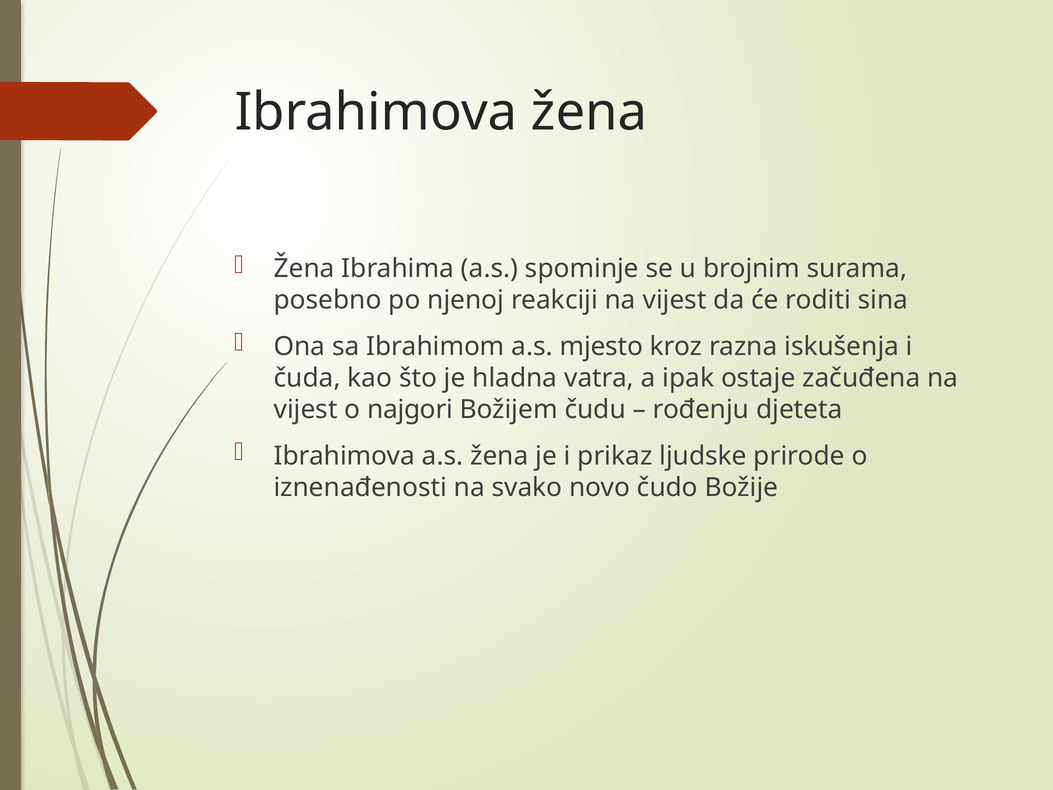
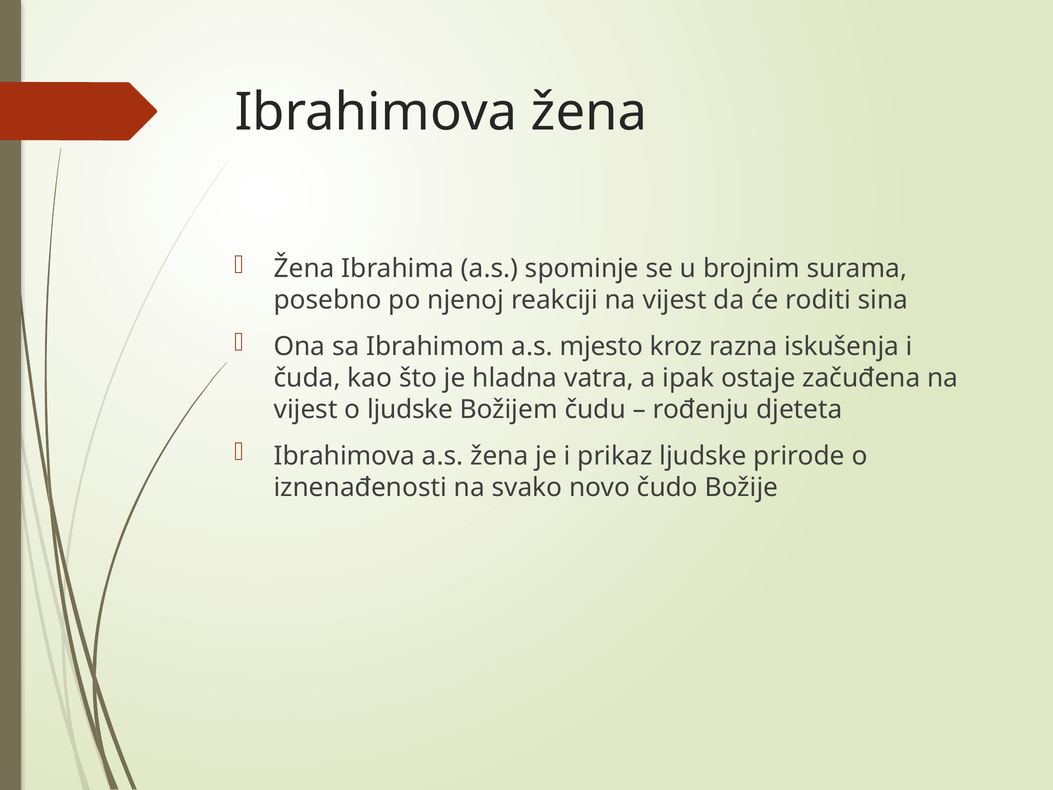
o najgori: najgori -> ljudske (410, 410)
